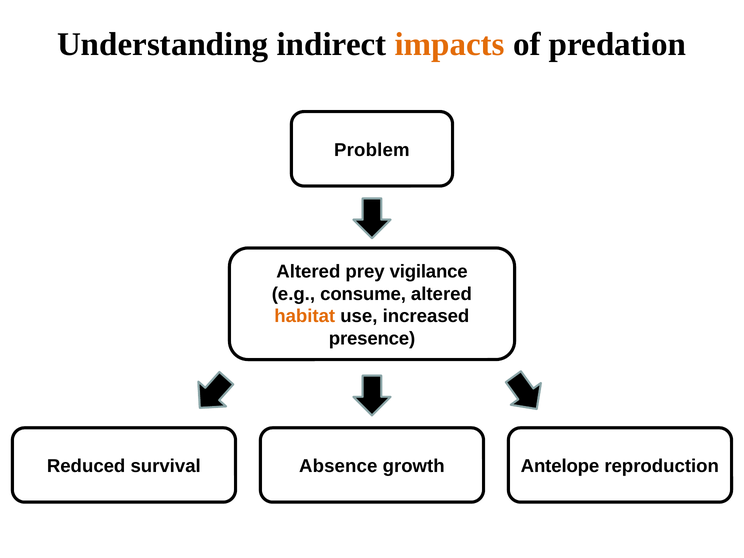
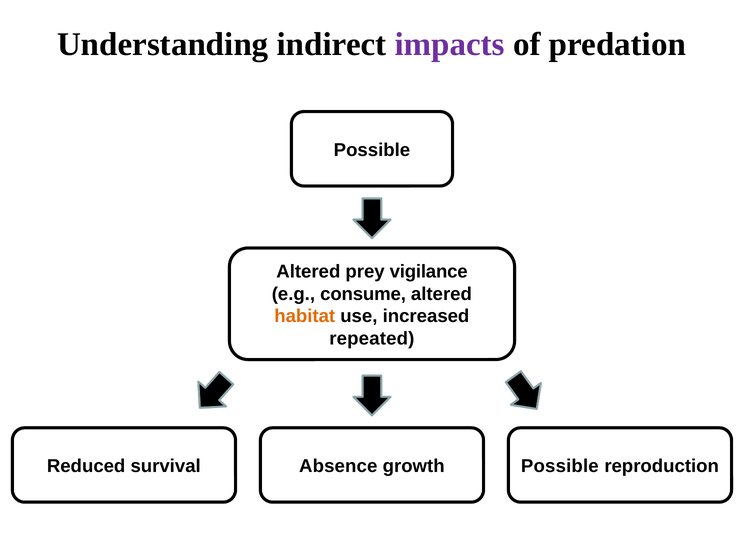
impacts colour: orange -> purple (450, 44)
Problem: Problem -> Possible (372, 150)
presence: presence -> repeated (372, 339)
growth Antelope: Antelope -> Possible (560, 466)
